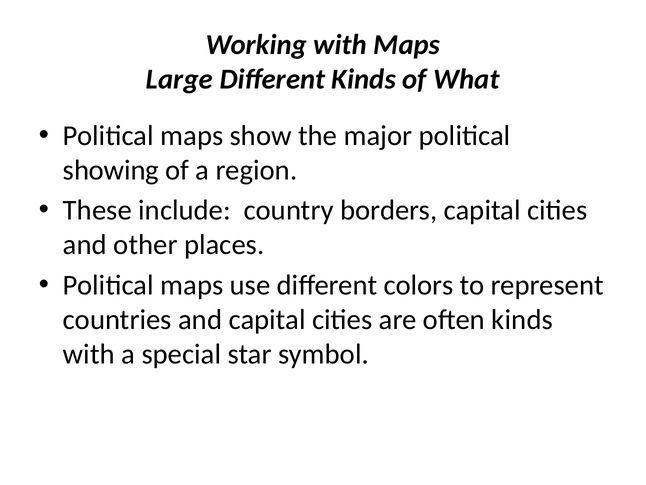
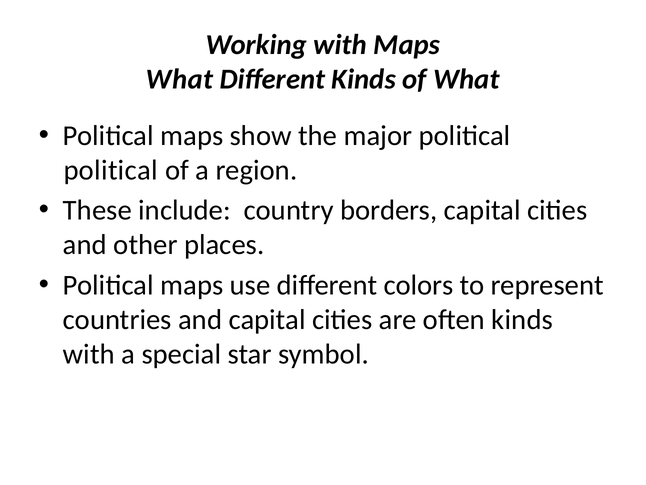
Large: Large -> What (179, 79)
showing: showing -> political (111, 170)
